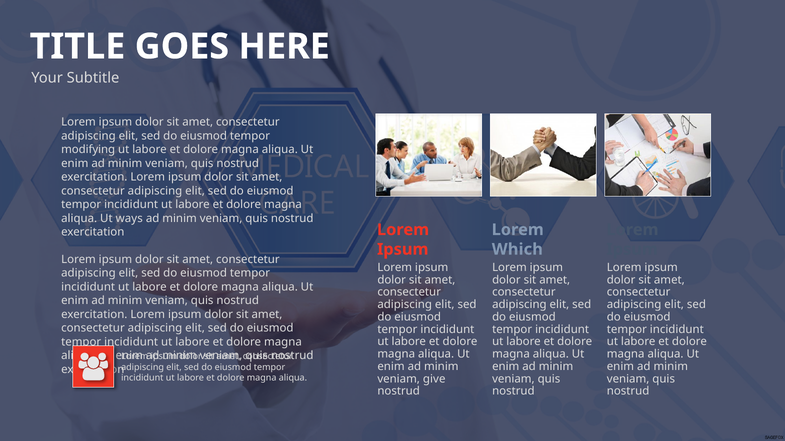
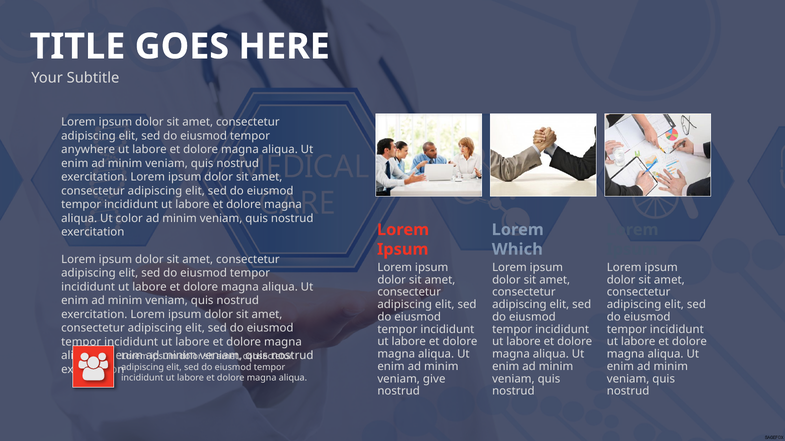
modifying: modifying -> anywhere (88, 150)
ways: ways -> color (129, 219)
